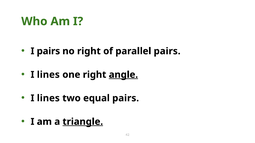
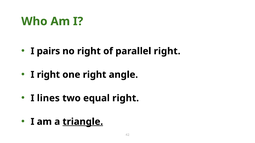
parallel pairs: pairs -> right (167, 51)
lines: lines -> right (48, 75)
angle underline: present -> none (123, 75)
equal pairs: pairs -> right (126, 98)
